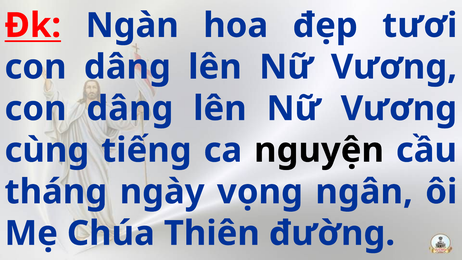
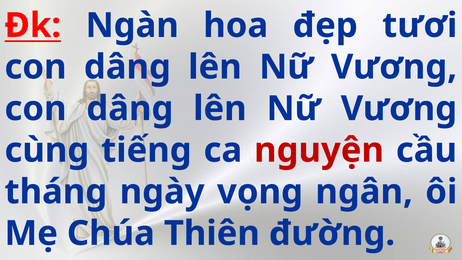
nguyện colour: black -> red (319, 150)
